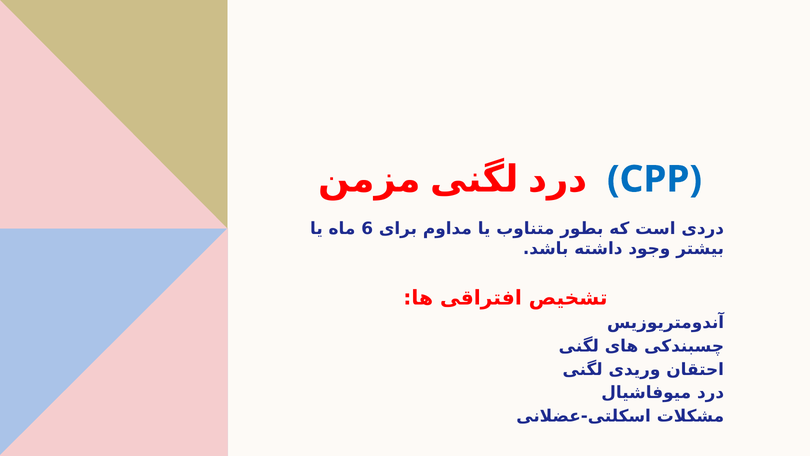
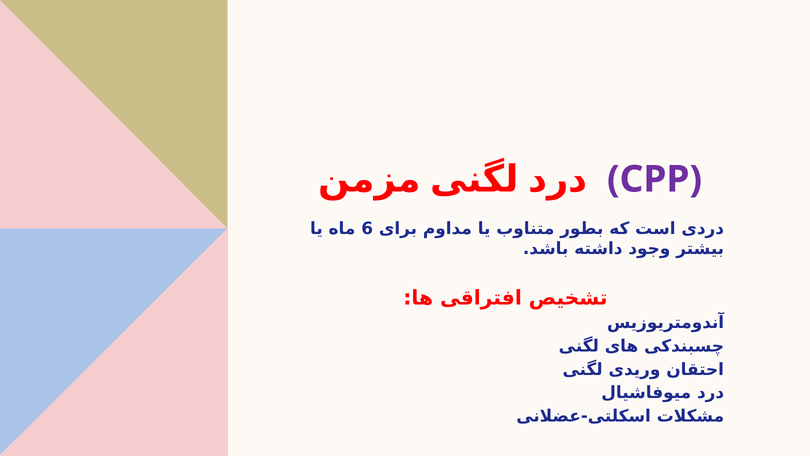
CPP colour: blue -> purple (655, 179)
